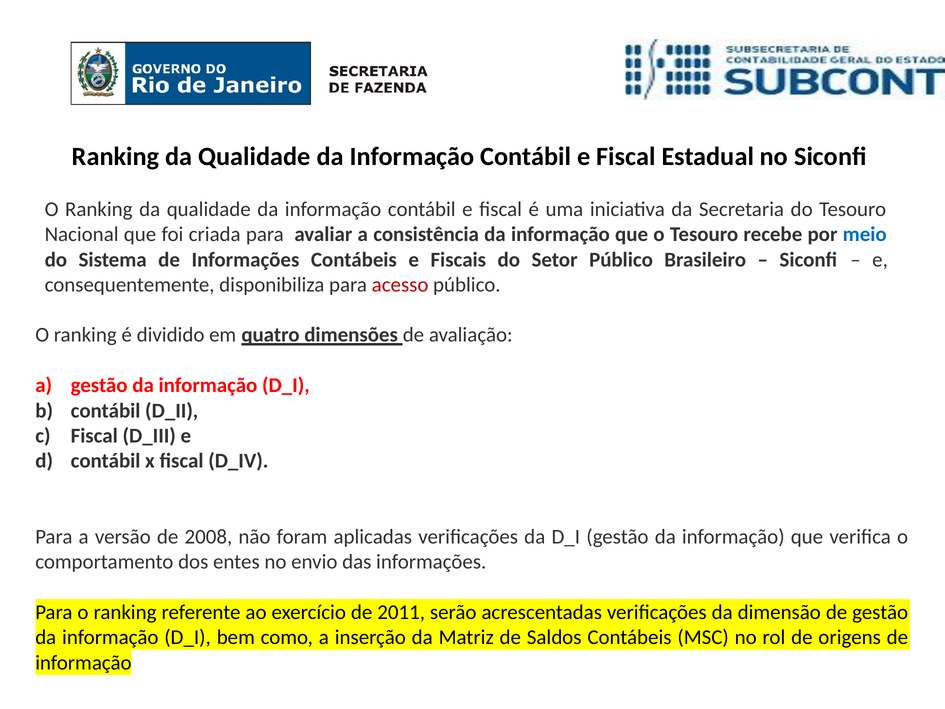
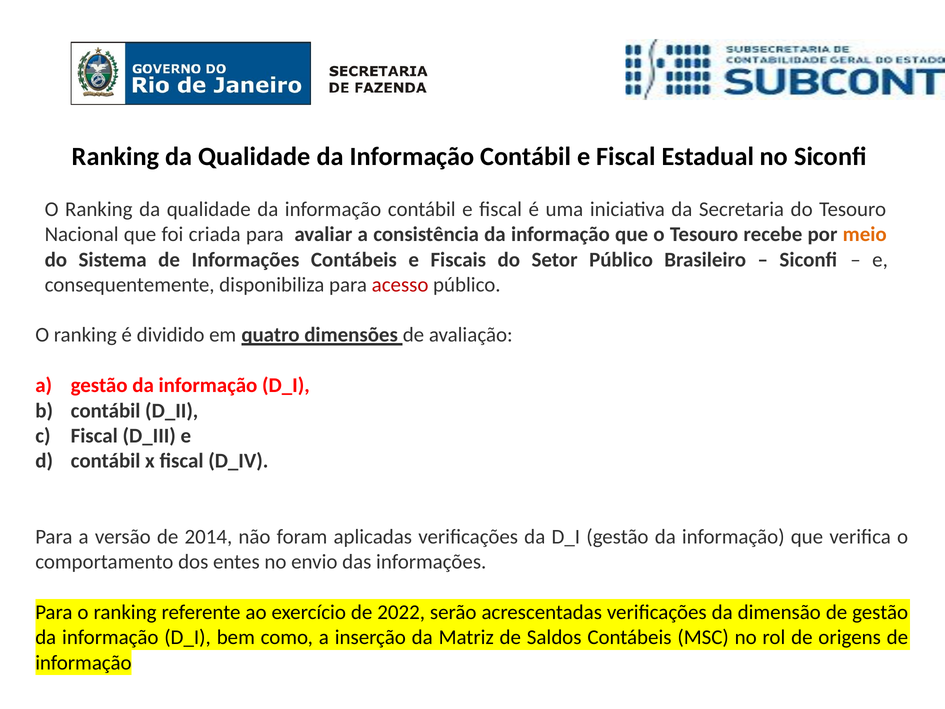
meio colour: blue -> orange (865, 234)
2008: 2008 -> 2014 (208, 536)
2011: 2011 -> 2022 (401, 612)
